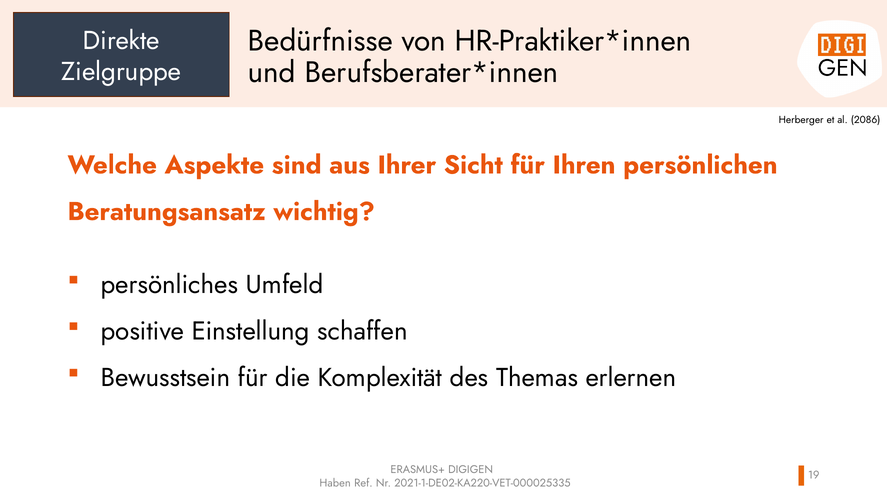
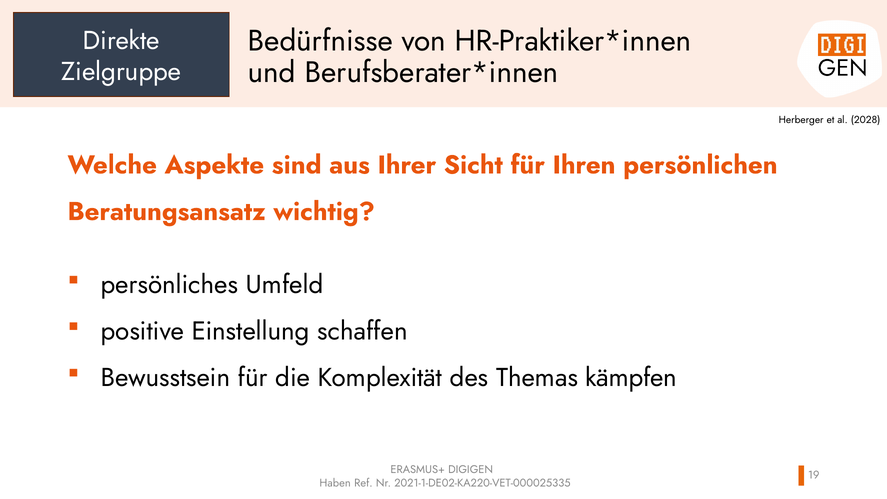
2086: 2086 -> 2028 (866, 120)
erlernen: erlernen -> kämpfen (631, 378)
